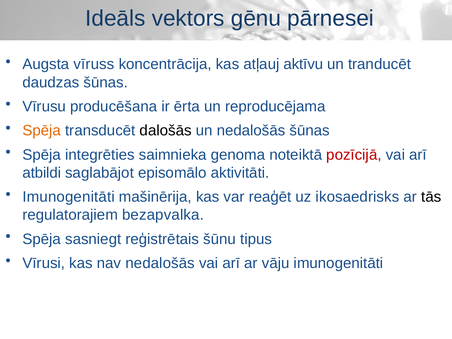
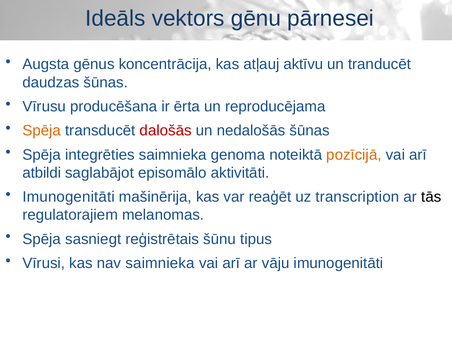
vīruss: vīruss -> gēnus (94, 64)
dalošās colour: black -> red (166, 131)
pozīcijā colour: red -> orange (354, 155)
ikosaedrisks: ikosaedrisks -> transcription (357, 197)
bezapvalka: bezapvalka -> melanomas (163, 215)
nav nedalošās: nedalošās -> saimnieka (160, 263)
